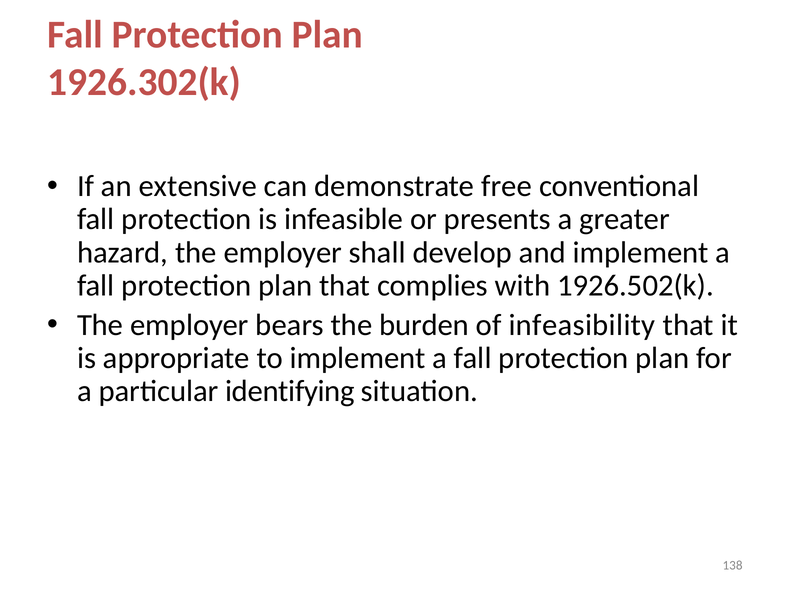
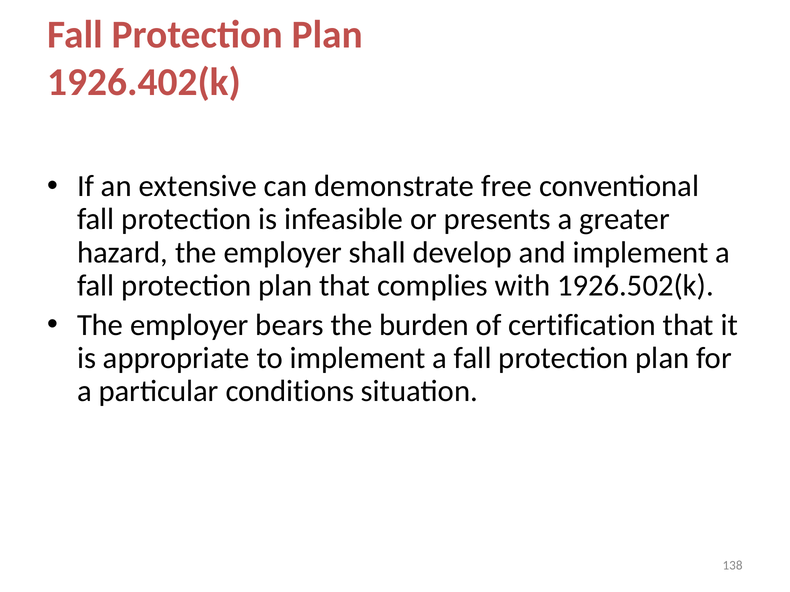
1926.302(k: 1926.302(k -> 1926.402(k (144, 82)
infeasibility: infeasibility -> certification (582, 325)
identifying: identifying -> conditions (290, 392)
